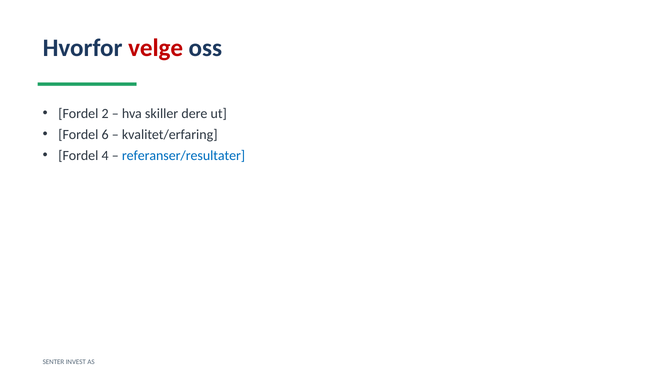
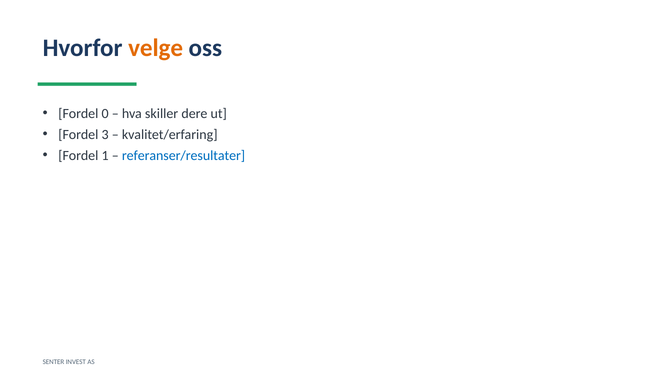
velge colour: red -> orange (156, 48)
2: 2 -> 0 (105, 113)
6: 6 -> 3 (105, 134)
4: 4 -> 1 (105, 155)
